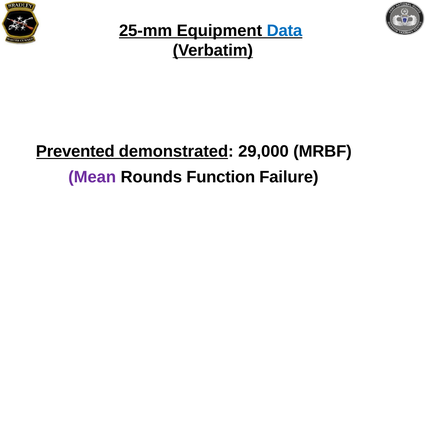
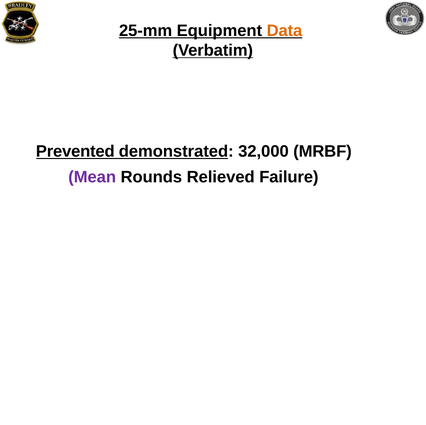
Data colour: blue -> orange (284, 31)
29,000: 29,000 -> 32,000 (263, 151)
Function: Function -> Relieved (221, 177)
